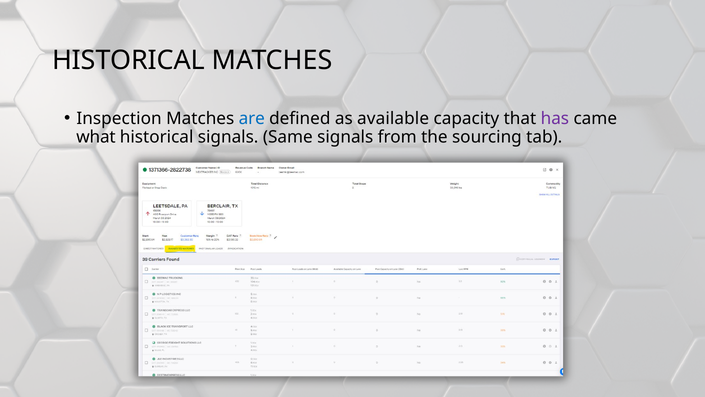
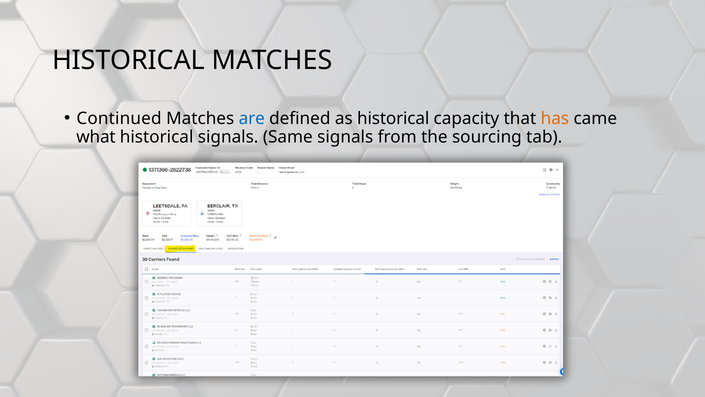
Inspection: Inspection -> Continued (119, 118)
as available: available -> historical (393, 118)
has colour: purple -> orange (555, 118)
